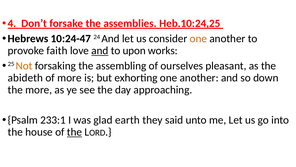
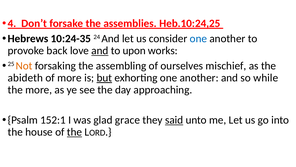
10:24-47: 10:24-47 -> 10:24-35 (71, 39)
one colour: orange -> blue (198, 39)
faith: faith -> back (57, 51)
pleasant: pleasant -> mischief (226, 66)
but underline: none -> present (104, 78)
down: down -> while (266, 78)
233:1: 233:1 -> 152:1 (53, 120)
earth: earth -> grace (127, 120)
said underline: none -> present (174, 120)
